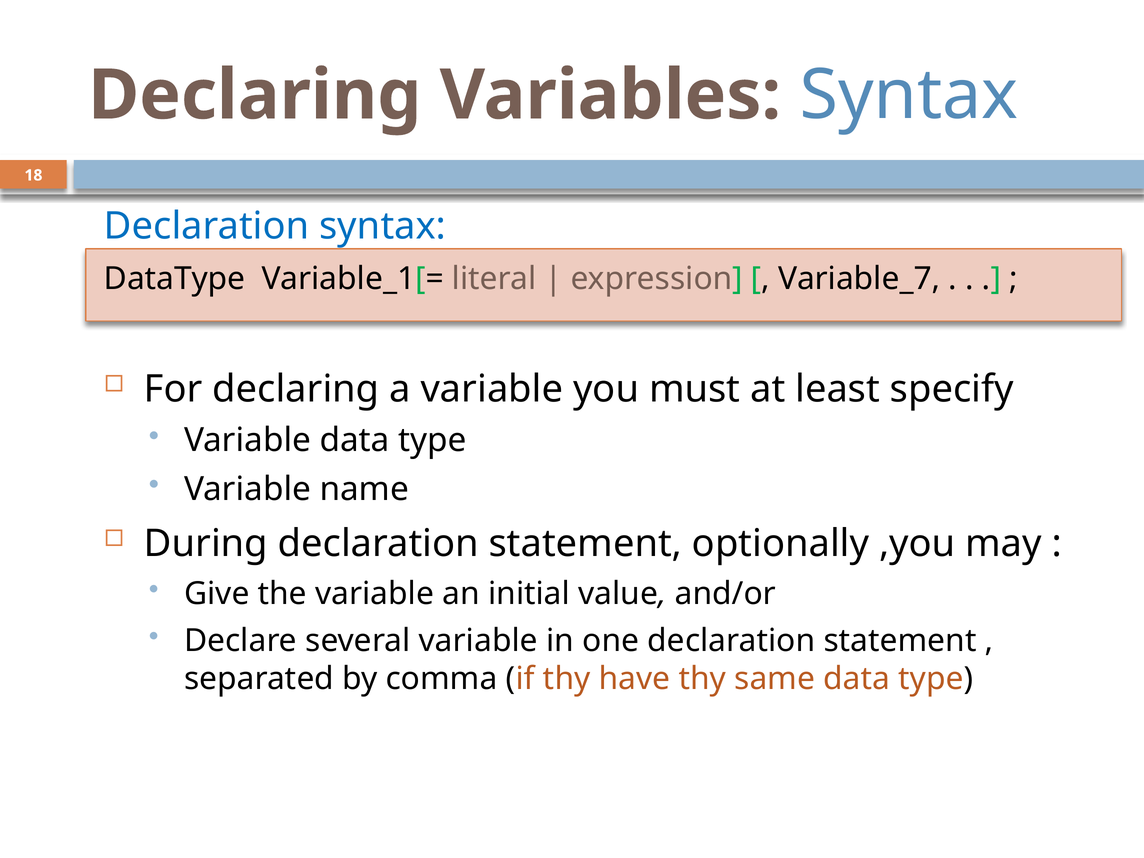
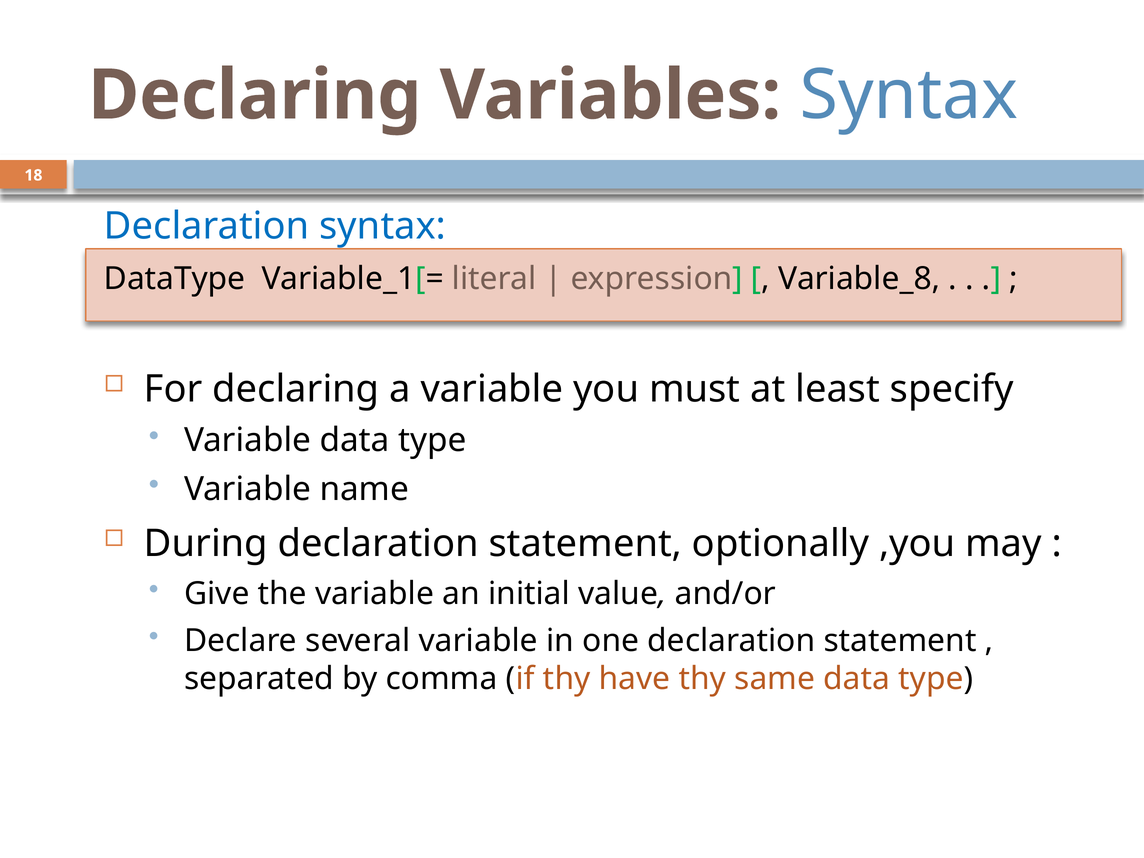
Variable_7: Variable_7 -> Variable_8 (859, 279)
